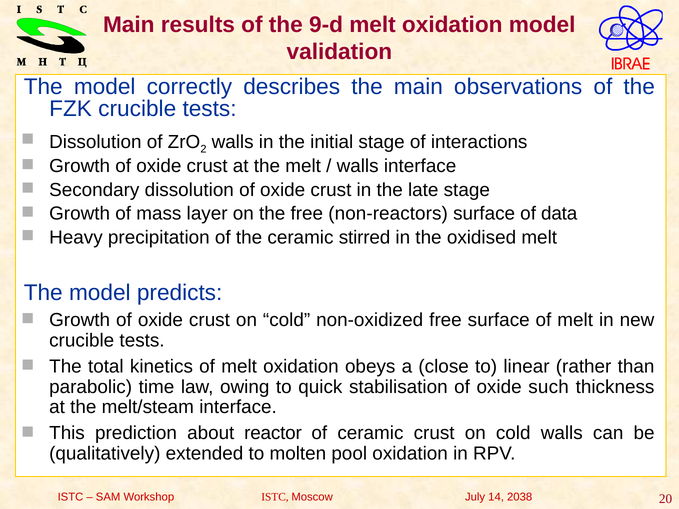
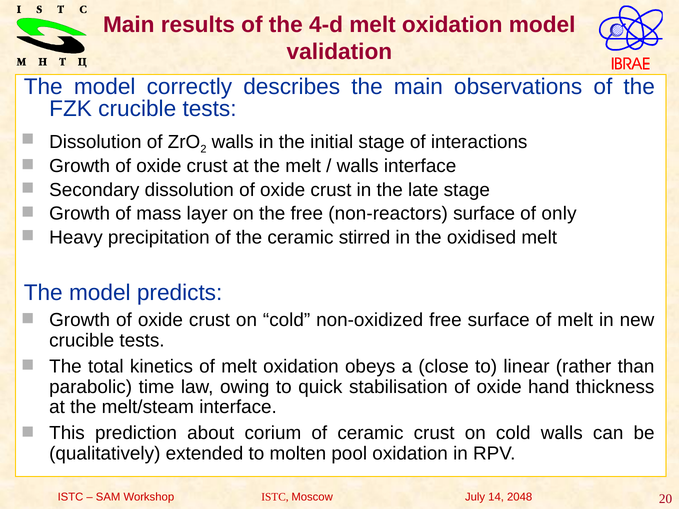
9-d: 9-d -> 4-d (326, 25)
data: data -> only (559, 214)
such: such -> hand (549, 387)
reactor: reactor -> corium (273, 433)
2038: 2038 -> 2048 (520, 497)
